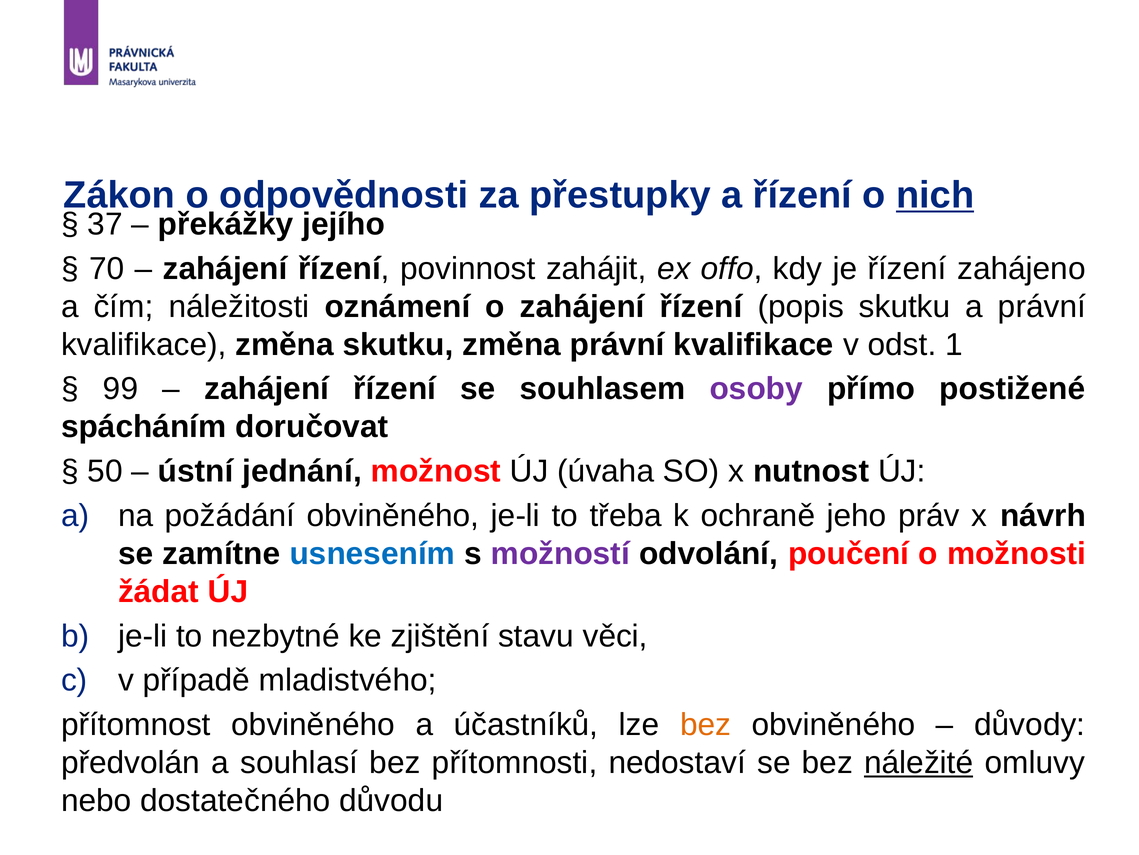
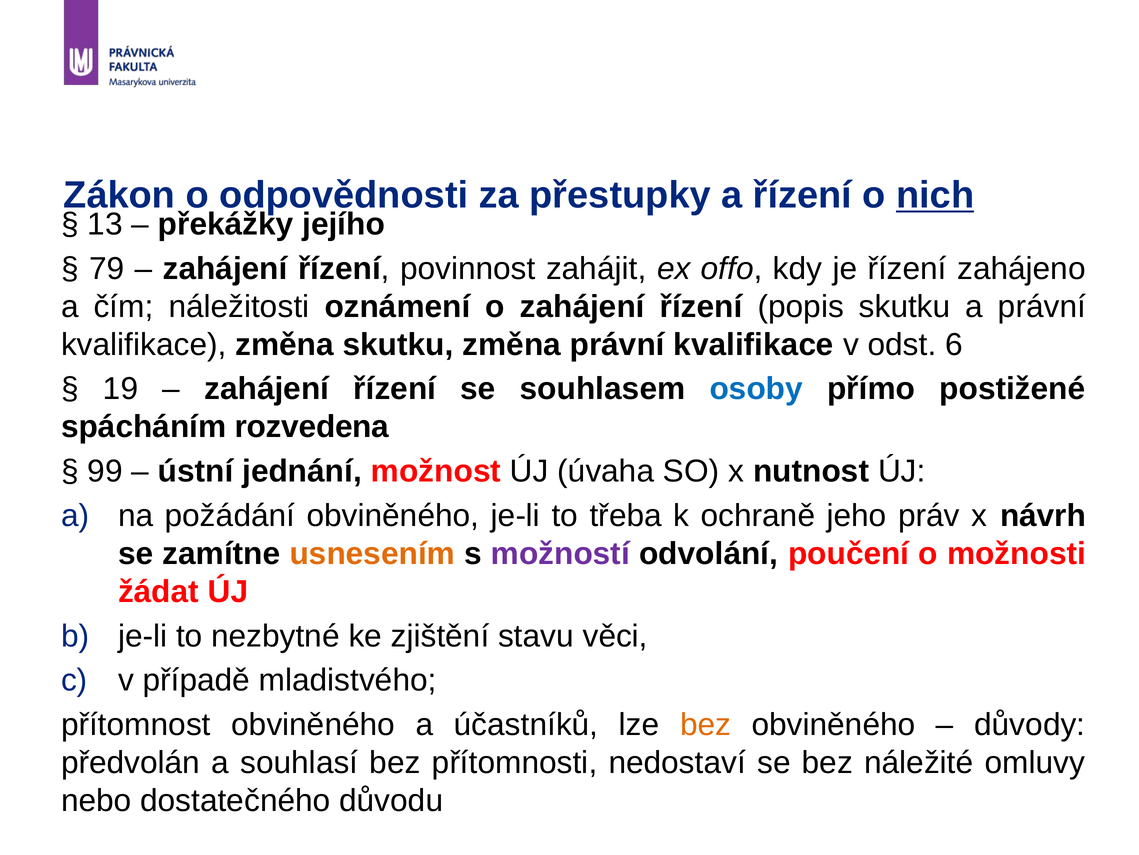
37: 37 -> 13 (105, 224)
70: 70 -> 79 (107, 268)
1: 1 -> 6 (954, 344)
99: 99 -> 19 (121, 389)
osoby colour: purple -> blue (756, 389)
doručovat: doručovat -> rozvedena (312, 427)
50: 50 -> 99 (105, 471)
usnesením colour: blue -> orange (372, 553)
náležité underline: present -> none (919, 762)
